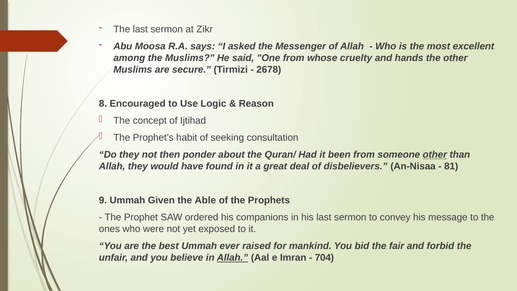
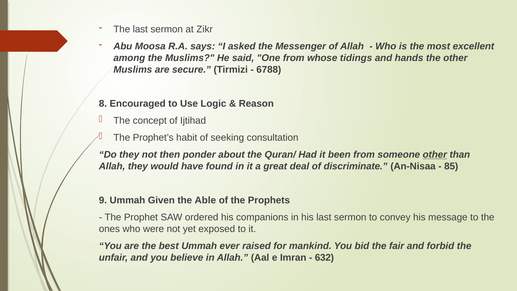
cruelty: cruelty -> tidings (356, 58)
2678: 2678 -> 6788 (269, 69)
disbelievers: disbelievers -> discriminate (356, 166)
81: 81 -> 85 (451, 166)
Allah underline: present -> none (232, 258)
704: 704 -> 632 (324, 258)
